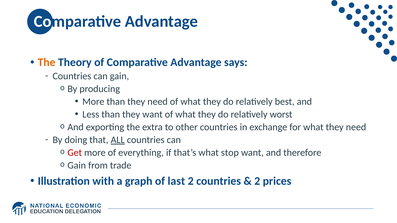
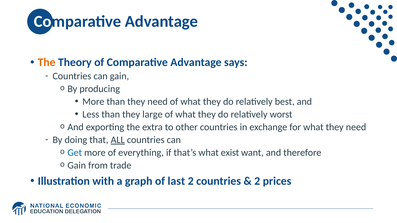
they want: want -> large (152, 114)
Get colour: red -> blue (75, 153)
stop: stop -> exist (230, 153)
